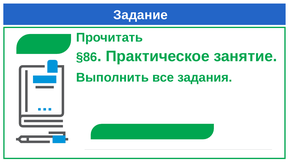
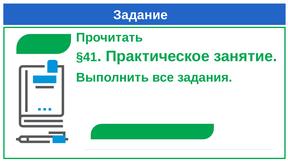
§86: §86 -> §41 (87, 57)
